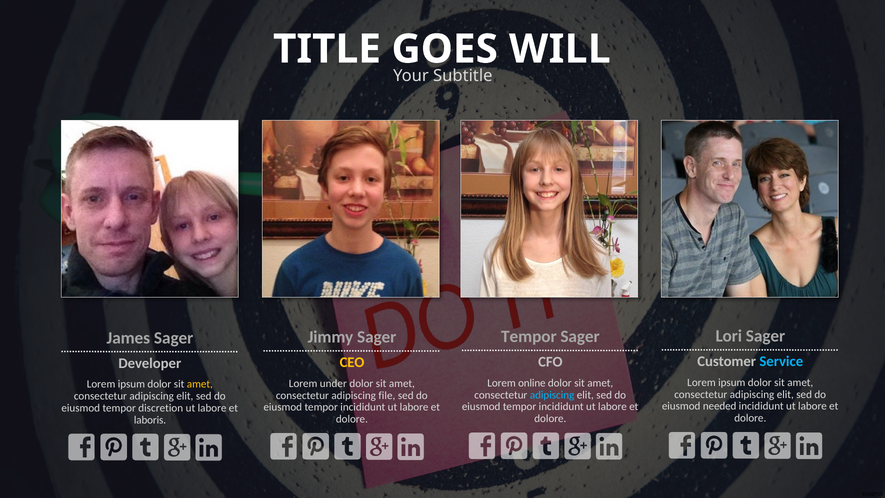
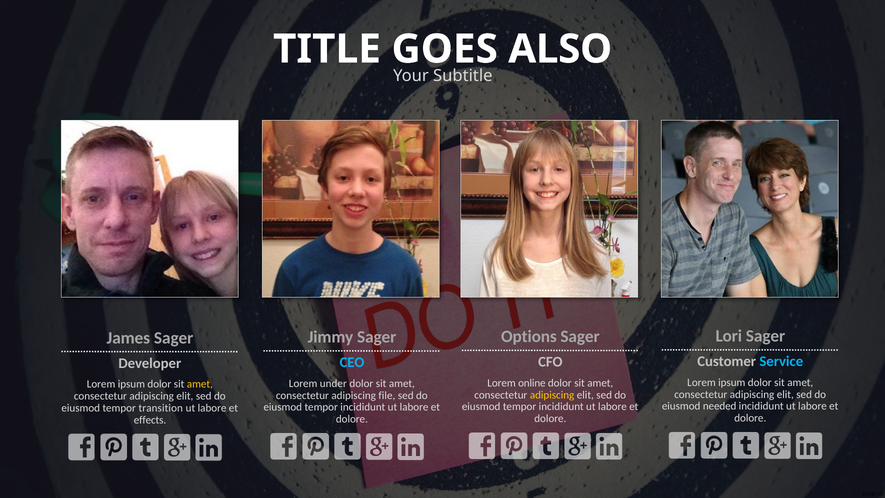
WILL: WILL -> ALSO (560, 49)
Tempor: Tempor -> Options (529, 337)
CEO colour: yellow -> light blue (352, 362)
adipiscing colour: light blue -> yellow (552, 395)
discretion: discretion -> transition (161, 408)
laboris: laboris -> effects (150, 420)
